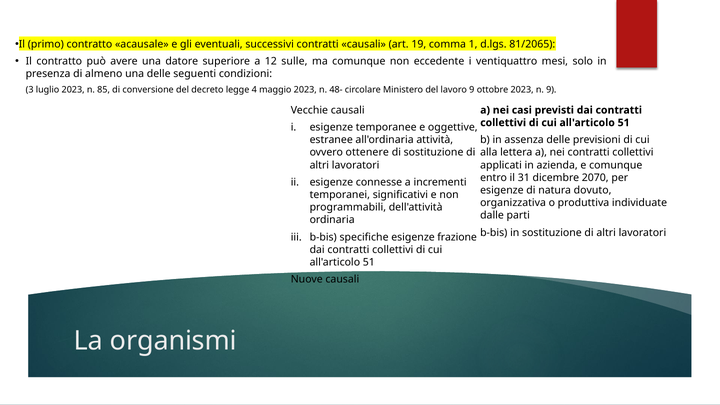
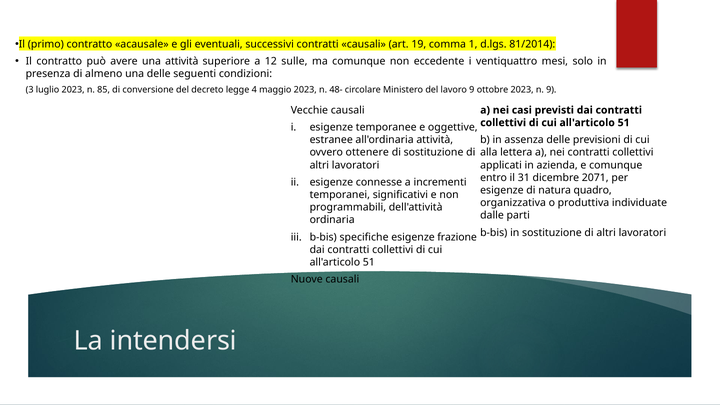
81/2065: 81/2065 -> 81/2014 (532, 44)
una datore: datore -> attività (182, 61)
2070: 2070 -> 2071 (595, 178)
dovuto: dovuto -> quadro (593, 190)
organismi: organismi -> intendersi (173, 341)
